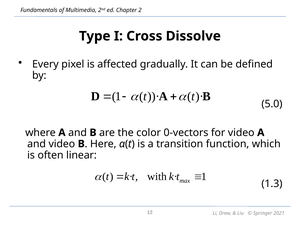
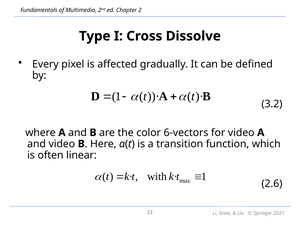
5.0: 5.0 -> 3.2 (272, 104)
0-vectors: 0-vectors -> 6-vectors (186, 133)
1.3: 1.3 -> 2.6 (272, 184)
